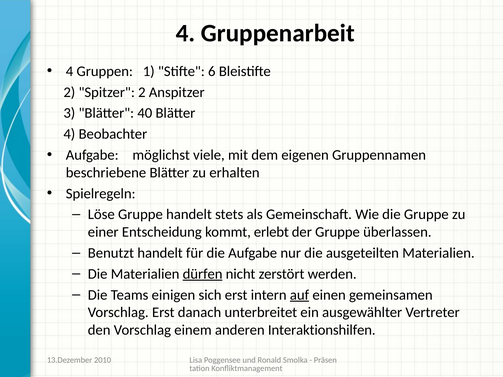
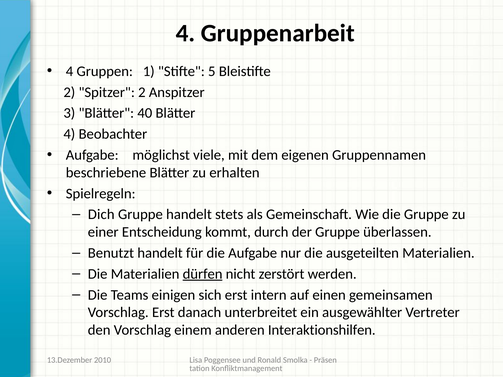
6: 6 -> 5 (212, 71)
Löse: Löse -> Dich (101, 215)
erlebt: erlebt -> durch (271, 232)
auf underline: present -> none (300, 295)
